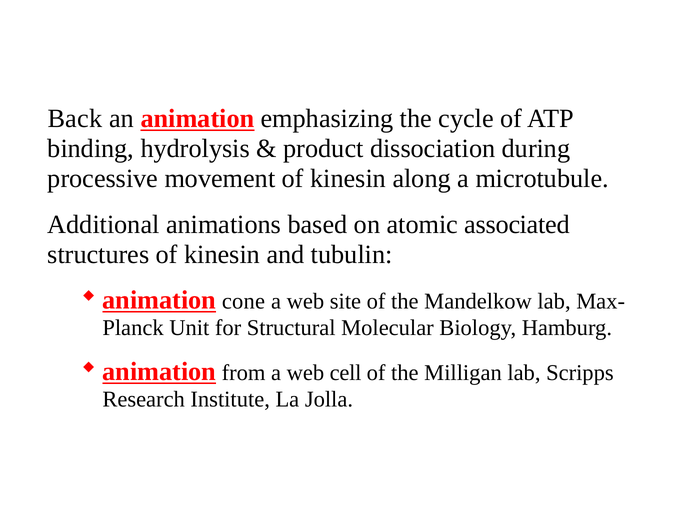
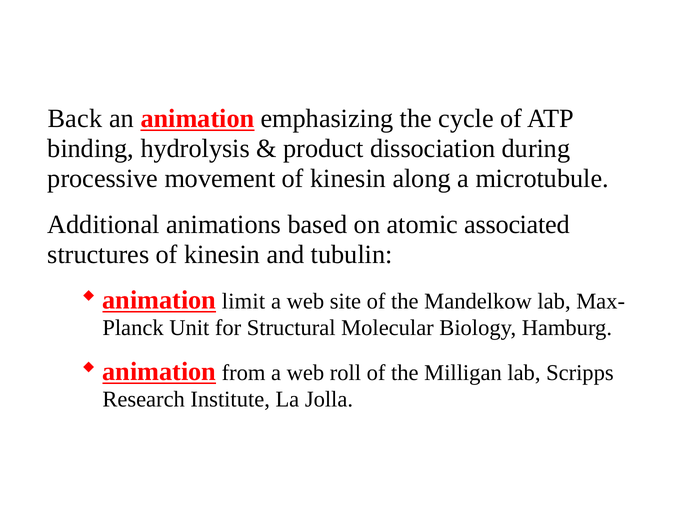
cone: cone -> limit (243, 301)
cell: cell -> roll (345, 373)
